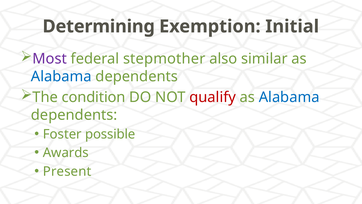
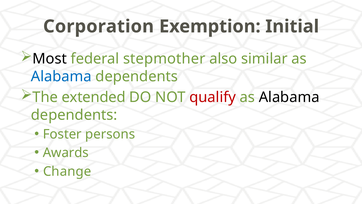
Determining: Determining -> Corporation (98, 26)
Most colour: purple -> black (50, 59)
condition: condition -> extended (94, 97)
Alabama colour: blue -> black (289, 97)
possible: possible -> persons (110, 134)
Present: Present -> Change (67, 171)
